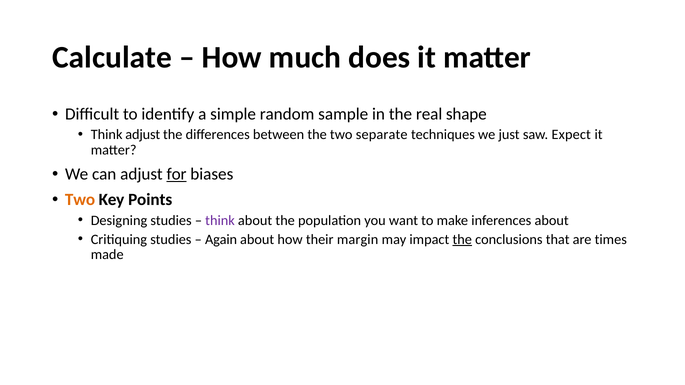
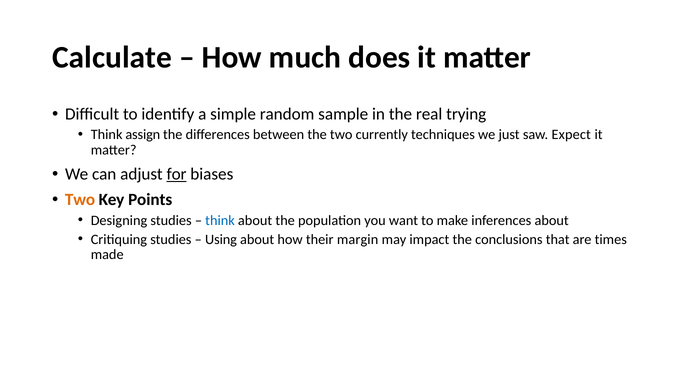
shape: shape -> trying (466, 114)
Think adjust: adjust -> assign (143, 135)
separate: separate -> currently (382, 135)
think colour: purple -> blue (220, 221)
Again: Again -> Using (221, 239)
the underline: present -> none (462, 239)
